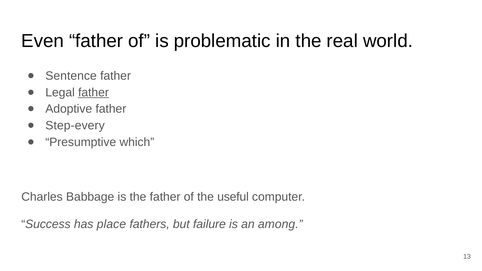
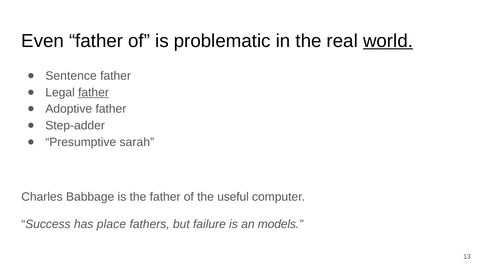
world underline: none -> present (388, 41)
Step-every: Step-every -> Step-adder (75, 126)
which: which -> sarah (137, 142)
among: among -> models (280, 224)
